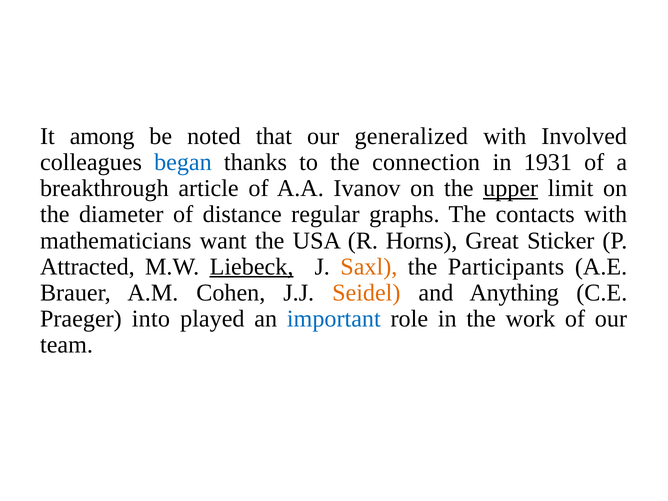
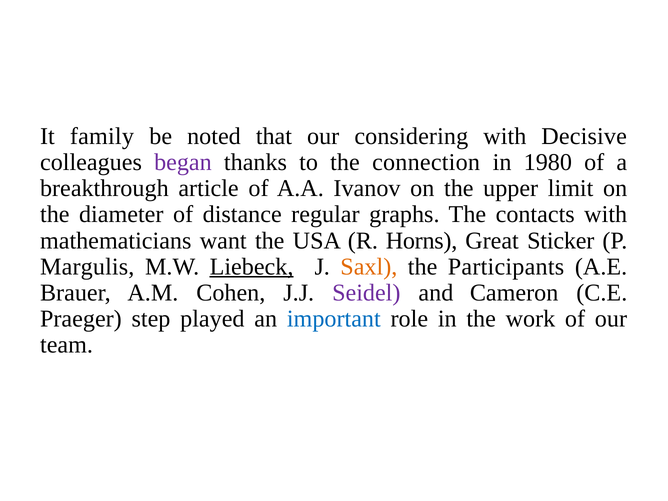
among: among -> family (102, 136)
generalized: generalized -> considering (411, 136)
Involved: Involved -> Decisive (584, 136)
began colour: blue -> purple (183, 162)
1931: 1931 -> 1980 (548, 162)
upper underline: present -> none (511, 188)
Attracted: Attracted -> Margulis (87, 267)
Seidel colour: orange -> purple (366, 293)
Anything: Anything -> Cameron (514, 293)
into: into -> step (151, 319)
